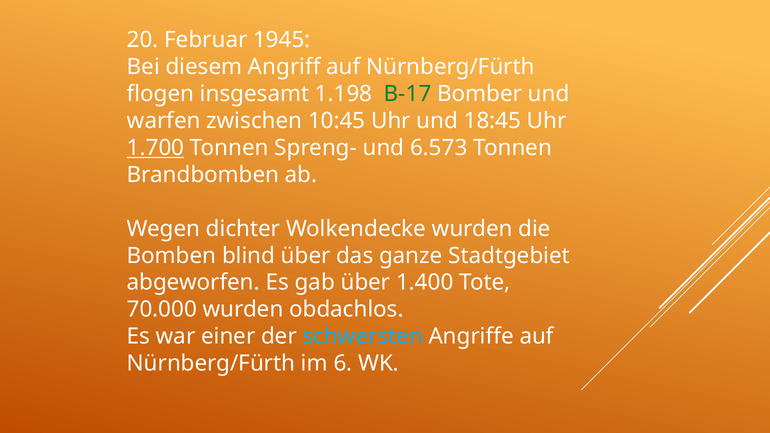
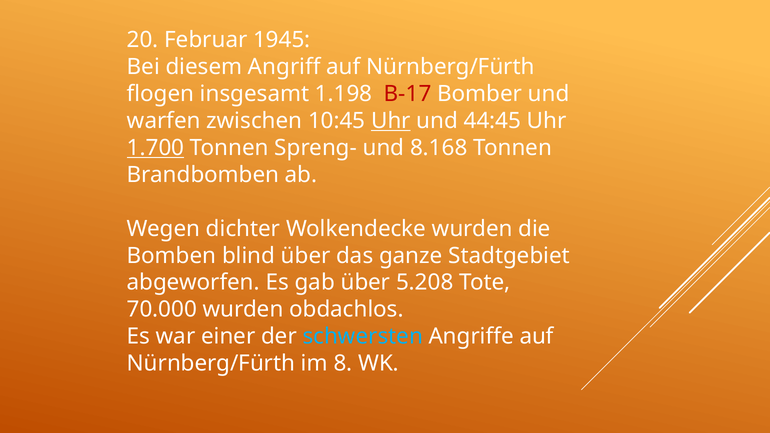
B-17 colour: green -> red (408, 94)
Uhr underline: none -> present (391, 121)
18:45: 18:45 -> 44:45 (492, 121)
6.573: 6.573 -> 8.168 (439, 148)
1.400: 1.400 -> 5.208 (425, 283)
6: 6 -> 8 (343, 364)
